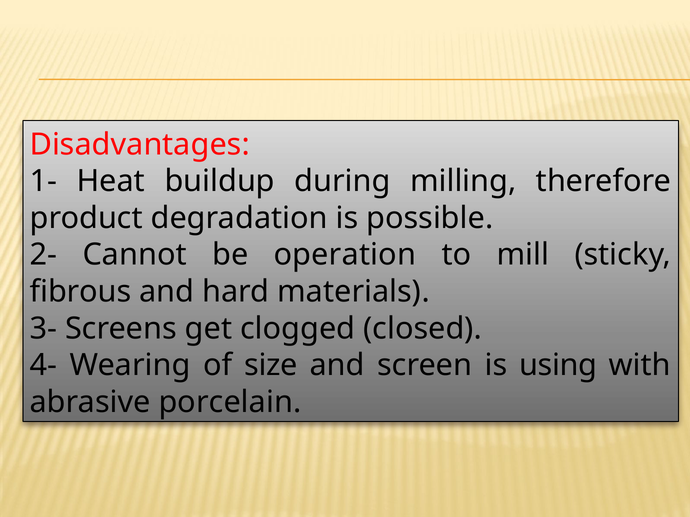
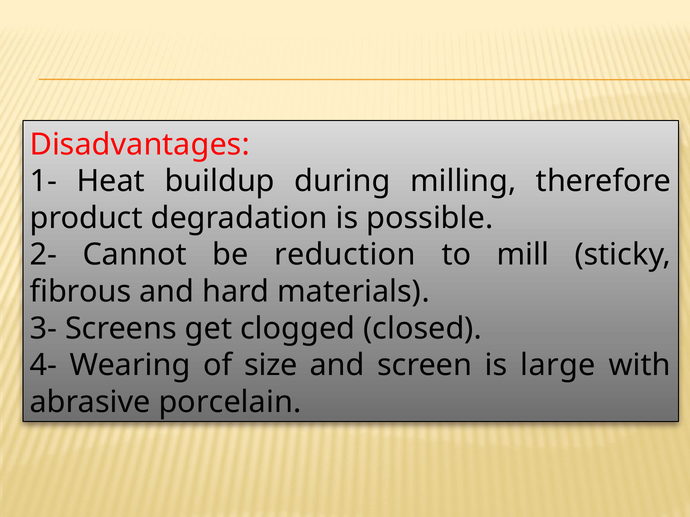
operation: operation -> reduction (345, 255)
using: using -> large (558, 366)
